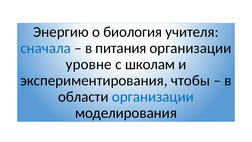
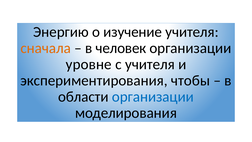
биология: биология -> изучение (133, 32)
сначала colour: blue -> orange (46, 48)
питания: питания -> человек (121, 48)
с школам: школам -> учителя (150, 64)
